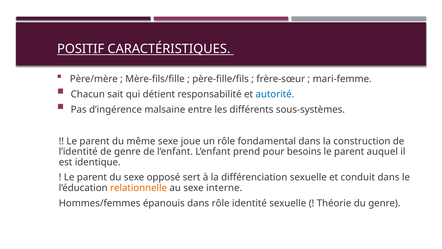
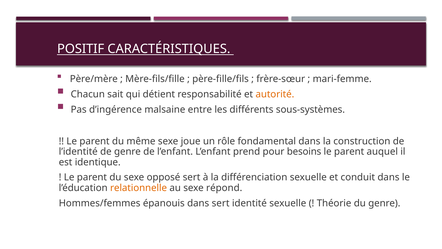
autorité colour: blue -> orange (275, 94)
interne: interne -> répond (224, 188)
dans rôle: rôle -> sert (221, 203)
